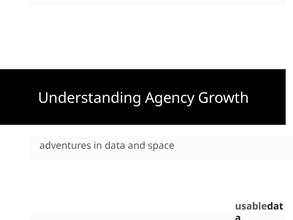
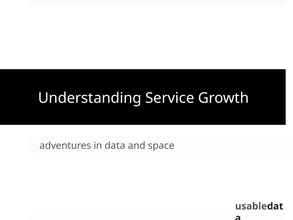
Agency: Agency -> Service (170, 98)
